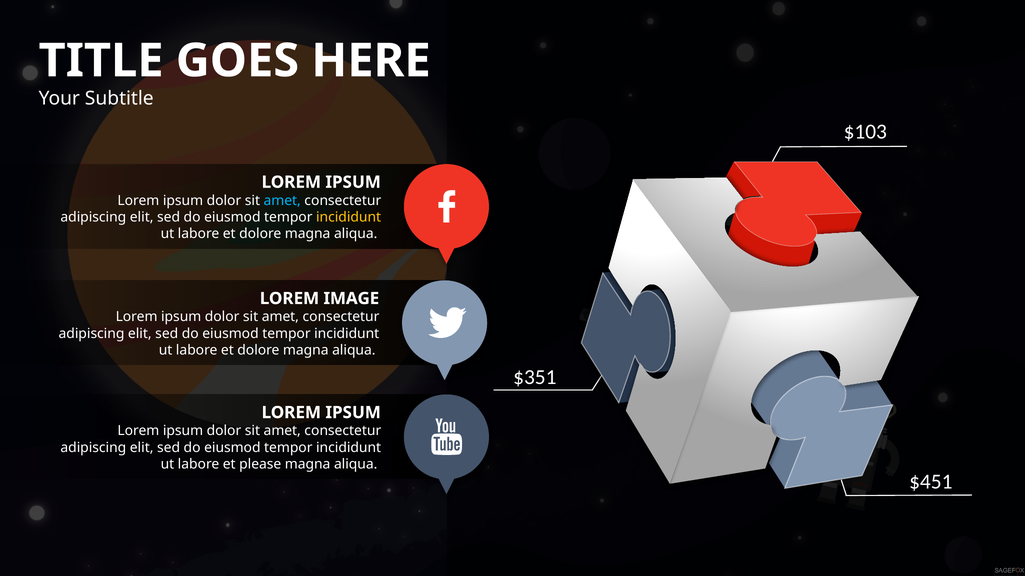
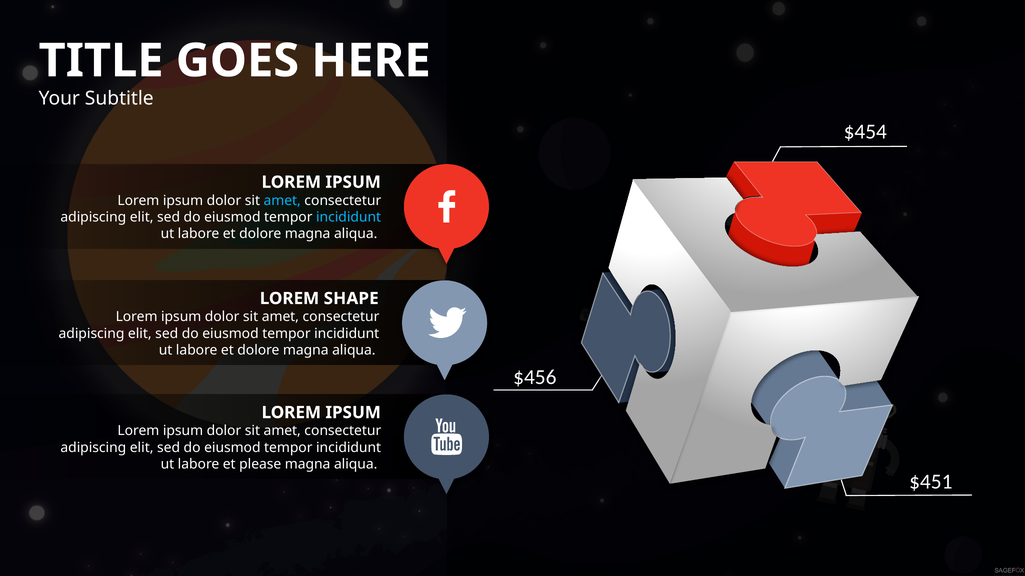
$103: $103 -> $454 (865, 132)
incididunt colour: yellow -> light blue (349, 217)
IMAGE: IMAGE -> SHAPE (351, 299)
$351: $351 -> $456 (535, 378)
